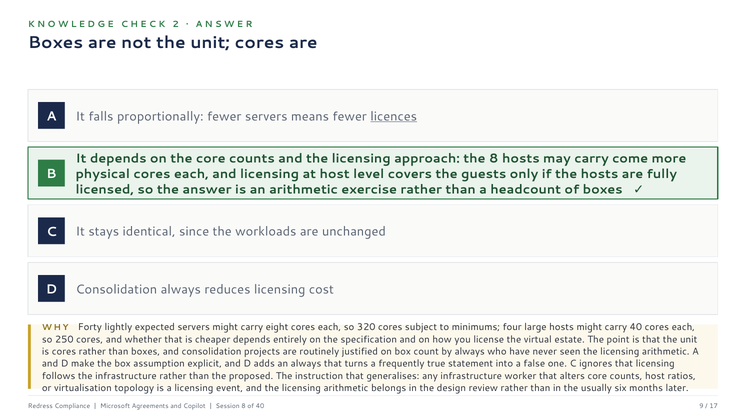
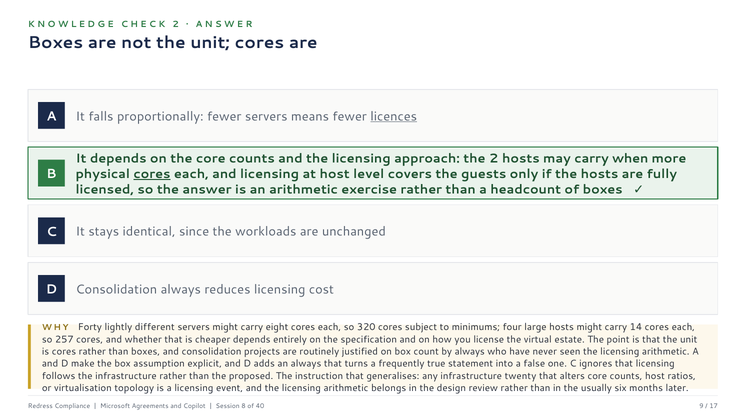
the 8: 8 -> 2 (494, 159)
come: come -> when (630, 159)
cores underline: none -> present (152, 174)
expected: expected -> different (155, 328)
carry 40: 40 -> 14 (636, 328)
250: 250 -> 257 (64, 340)
worker: worker -> twenty (520, 377)
